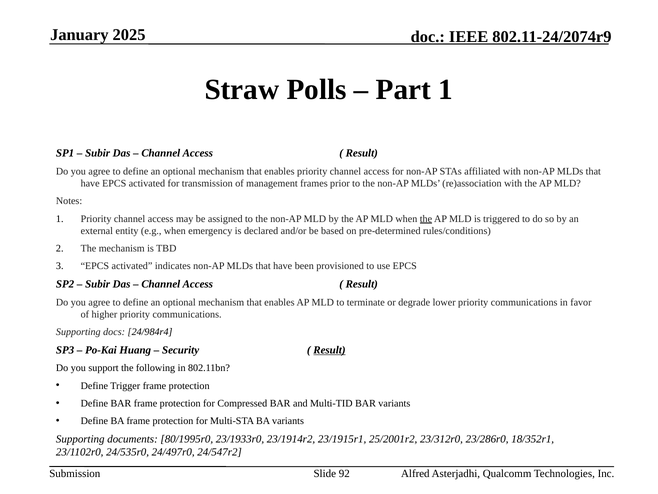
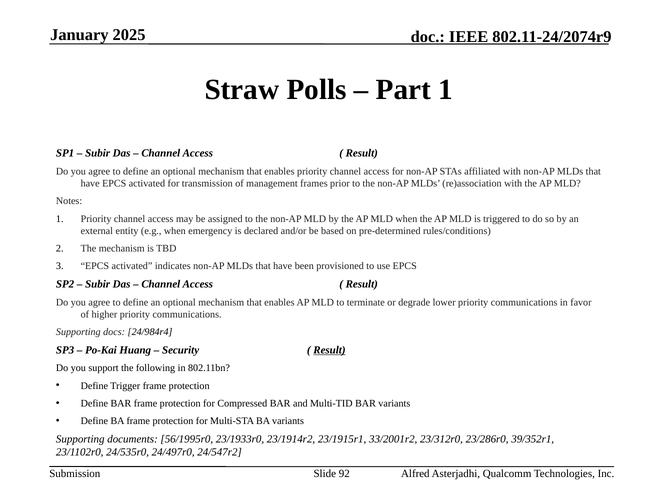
the underline: present -> none (426, 218)
80/1995r0: 80/1995r0 -> 56/1995r0 (187, 439)
25/2001r2: 25/2001r2 -> 33/2001r2 (393, 439)
18/352r1: 18/352r1 -> 39/352r1 (533, 439)
